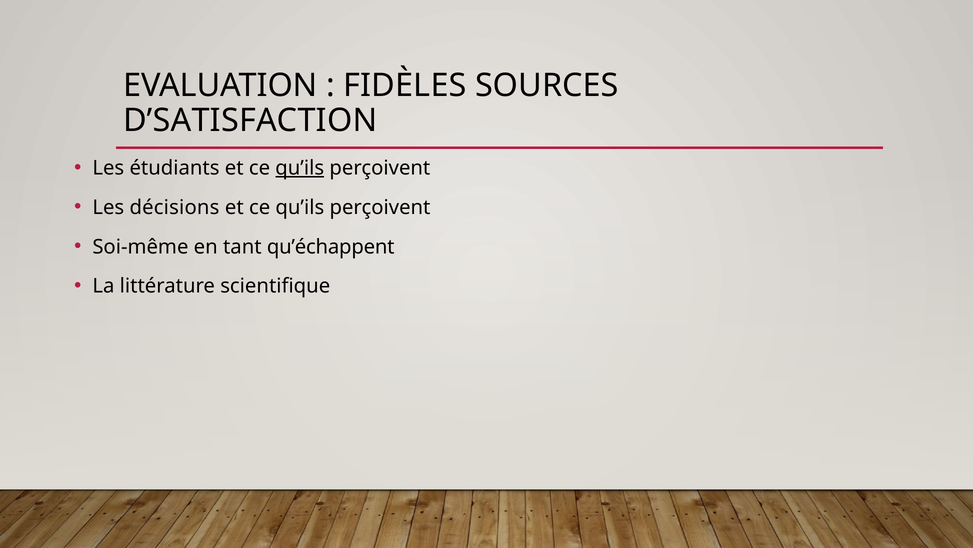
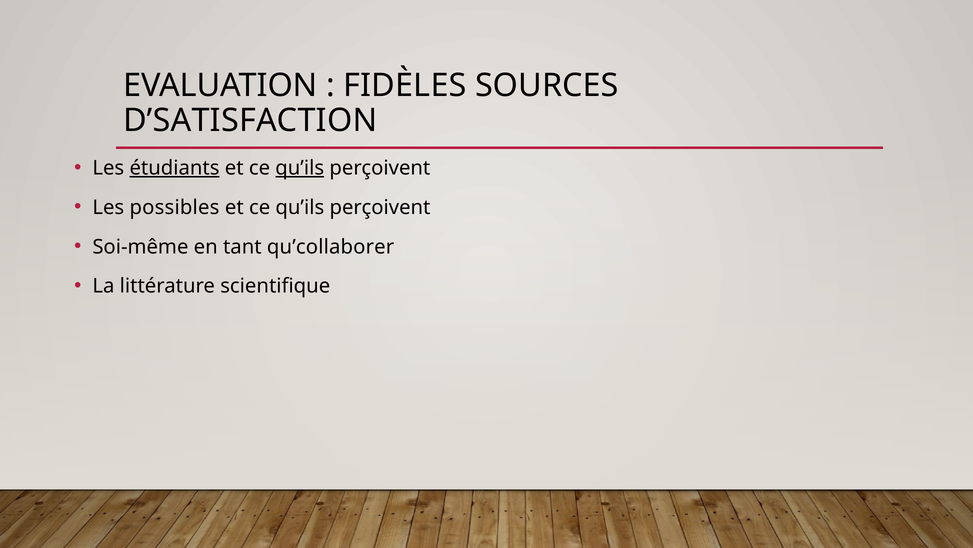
étudiants underline: none -> present (175, 168)
décisions: décisions -> possibles (174, 207)
qu’échappent: qu’échappent -> qu’collaborer (331, 247)
